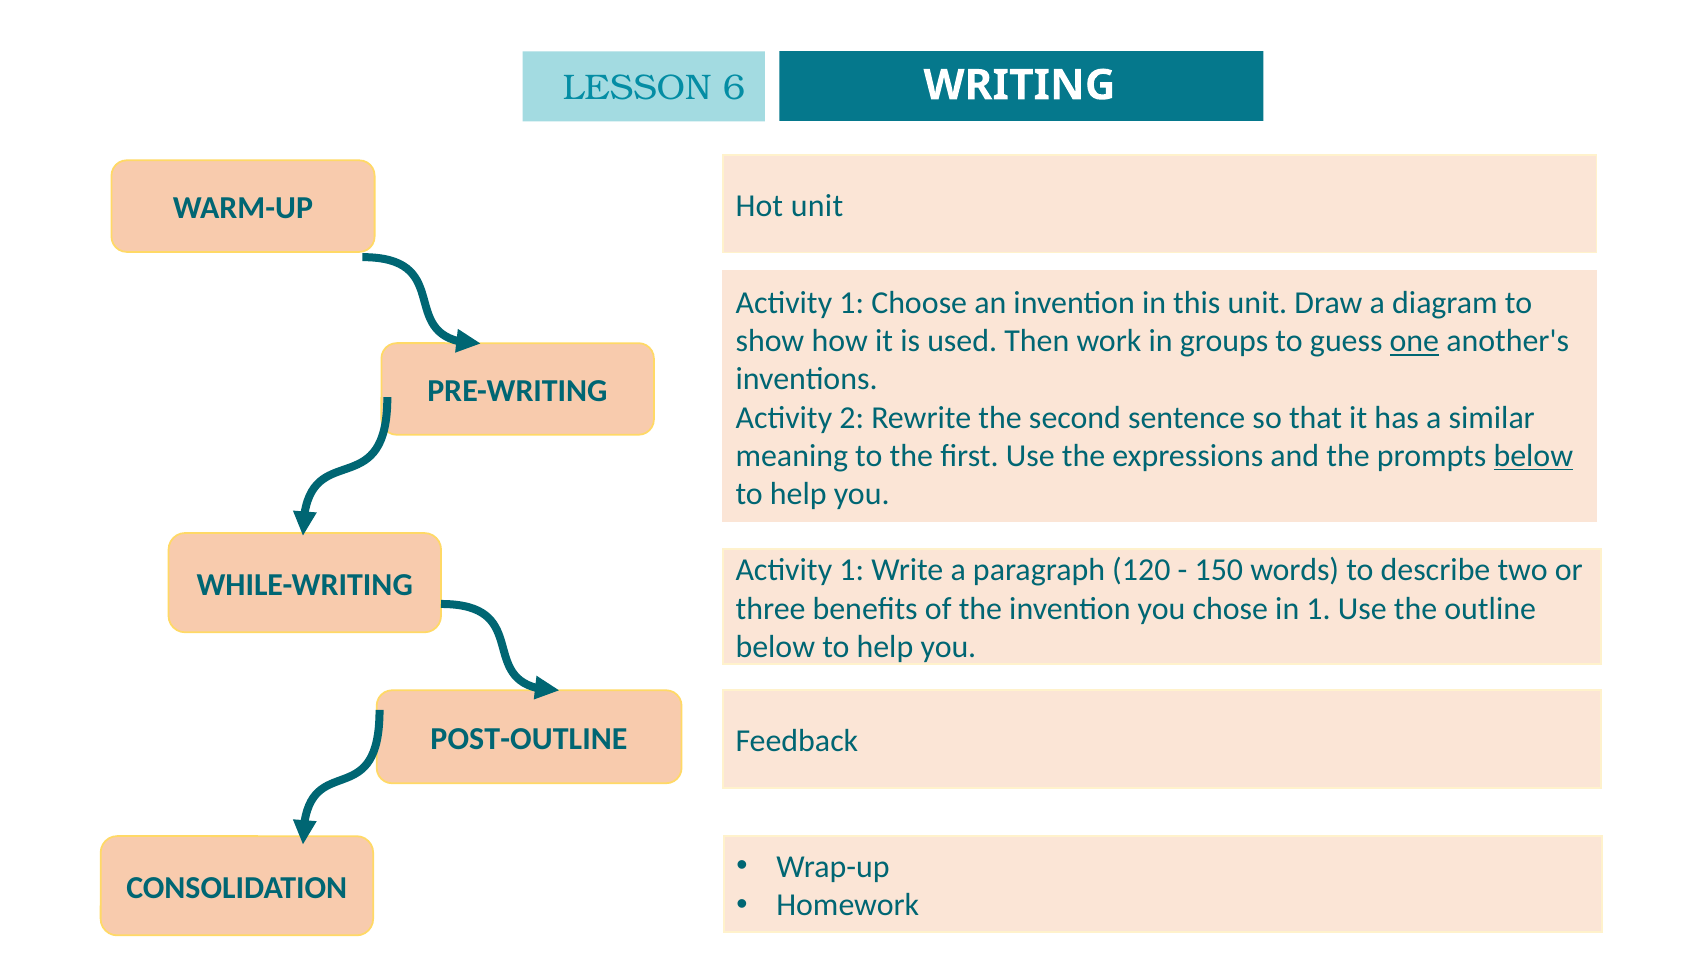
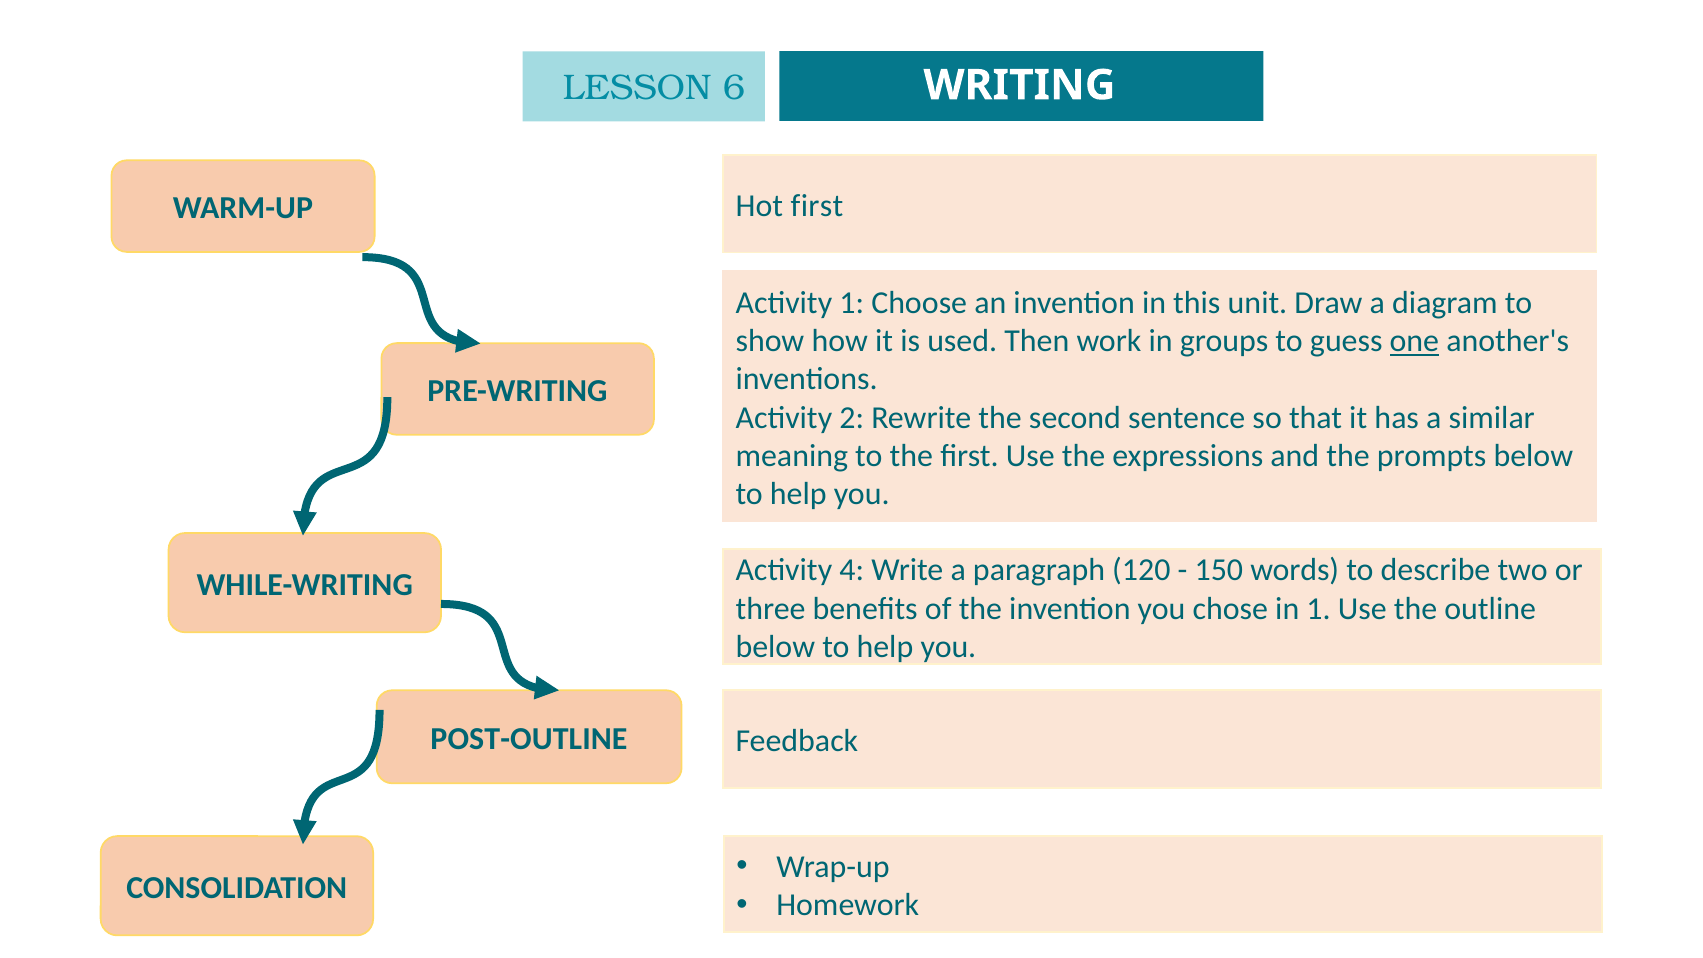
Hot unit: unit -> first (817, 206)
below underline: present -> none (1533, 456)
1: 1 -> 4 (852, 570)
